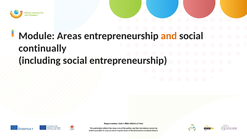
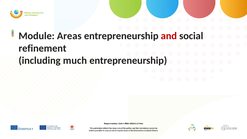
and colour: orange -> red (169, 36)
continually: continually -> refinement (43, 48)
including social: social -> much (75, 61)
